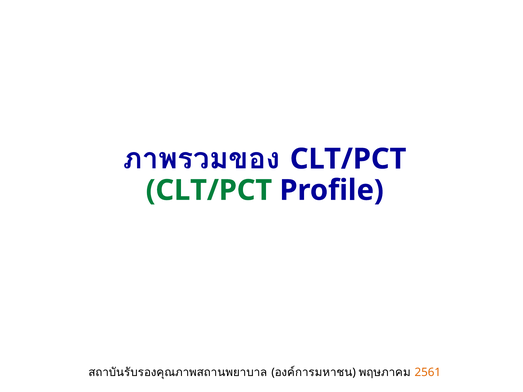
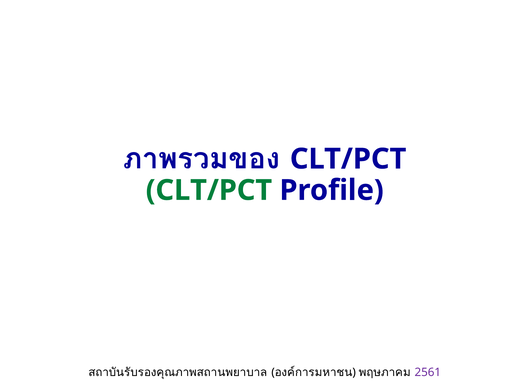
2561 colour: orange -> purple (428, 373)
